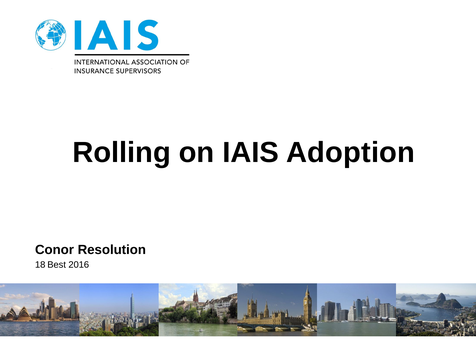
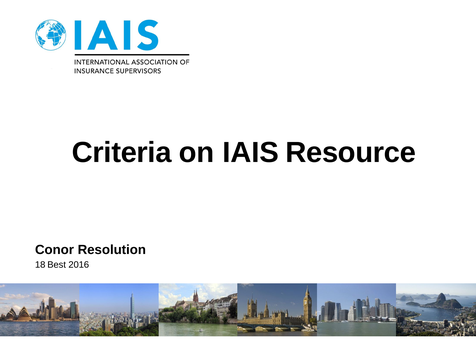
Rolling: Rolling -> Criteria (122, 152)
Adoption: Adoption -> Resource (351, 152)
